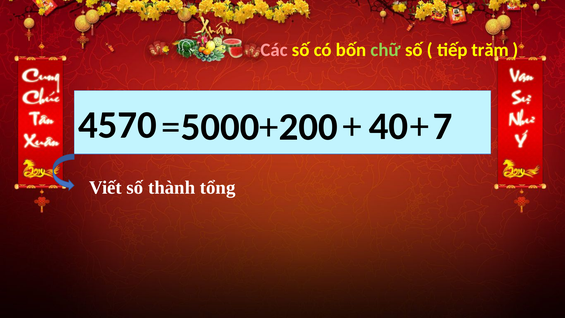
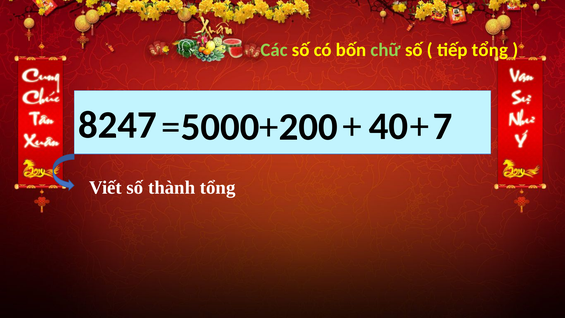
Các colour: pink -> light green (274, 50)
tiếp trăm: trăm -> tổng (490, 50)
4570: 4570 -> 8247 (118, 125)
